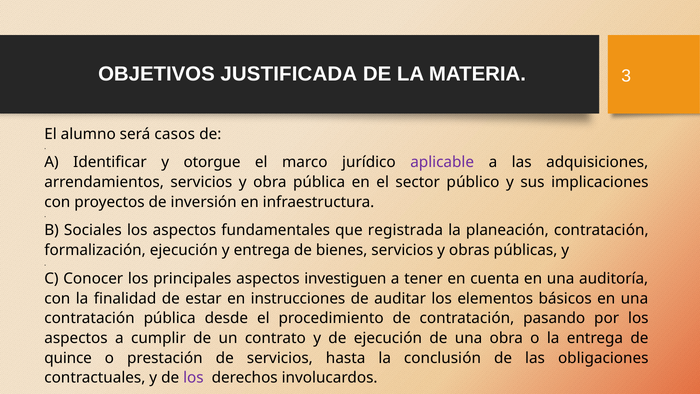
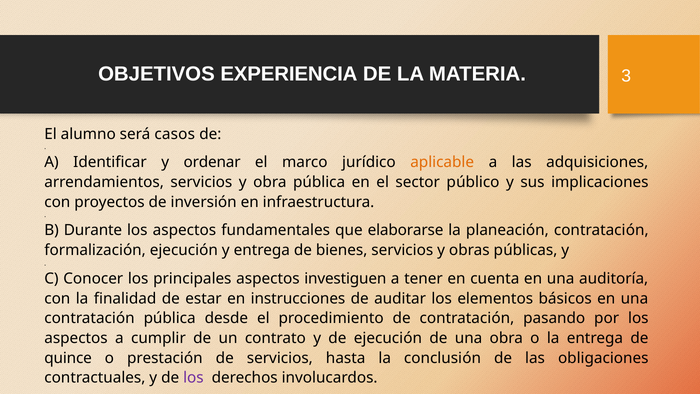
JUSTIFICADA: JUSTIFICADA -> EXPERIENCIA (289, 74)
otorgue: otorgue -> ordenar (212, 162)
aplicable colour: purple -> orange (442, 162)
Sociales: Sociales -> Durante (93, 230)
registrada: registrada -> elaborarse (406, 230)
